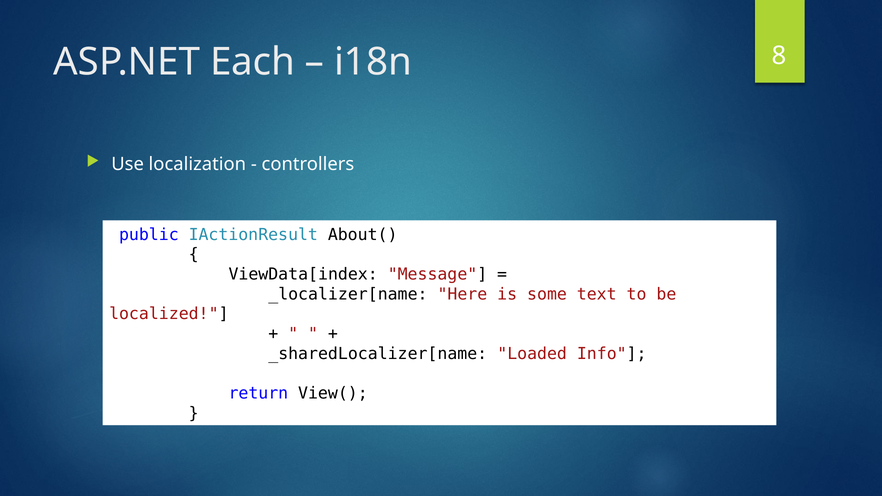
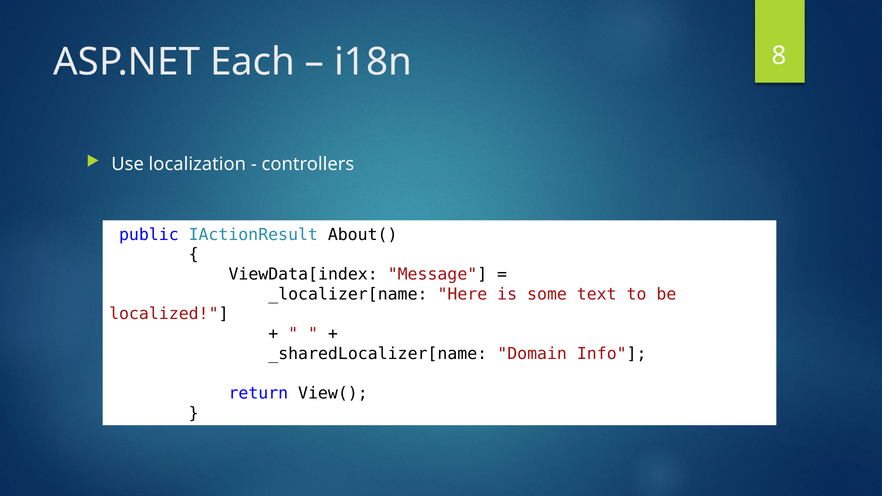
Loaded: Loaded -> Domain (532, 354)
